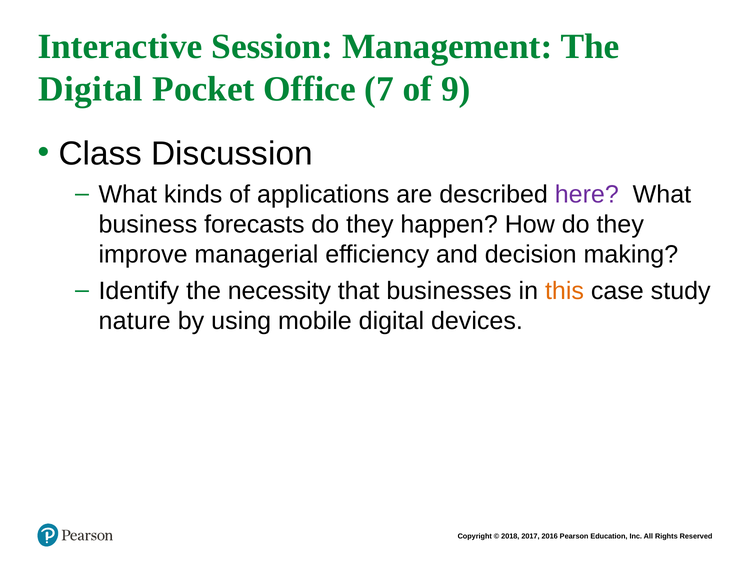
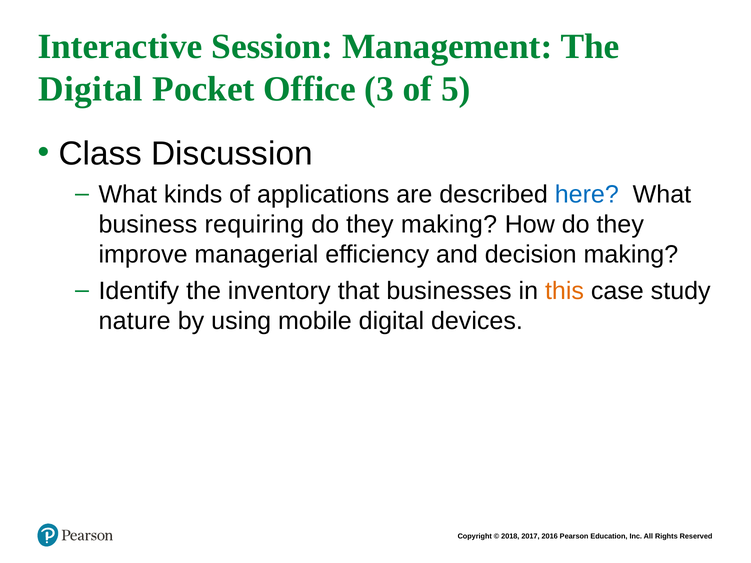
7: 7 -> 3 (379, 89)
9: 9 -> 5 (456, 89)
here colour: purple -> blue (587, 195)
forecasts: forecasts -> requiring (254, 225)
they happen: happen -> making (449, 225)
necessity: necessity -> inventory (279, 291)
